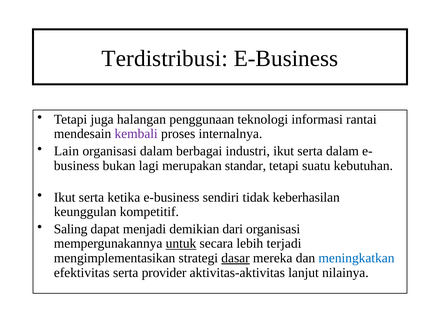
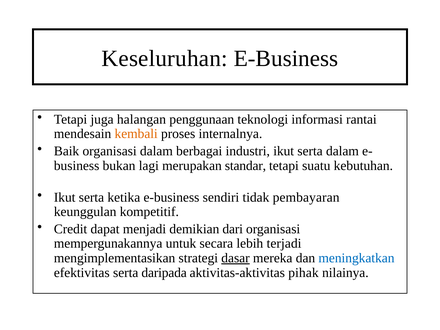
Terdistribusi: Terdistribusi -> Keseluruhan (165, 58)
kembali colour: purple -> orange (136, 134)
Lain: Lain -> Baik (67, 151)
keberhasilan: keberhasilan -> pembayaran (306, 197)
Saling: Saling -> Credit (71, 229)
untuk underline: present -> none (181, 244)
provider: provider -> daripada (164, 273)
lanjut: lanjut -> pihak (303, 273)
